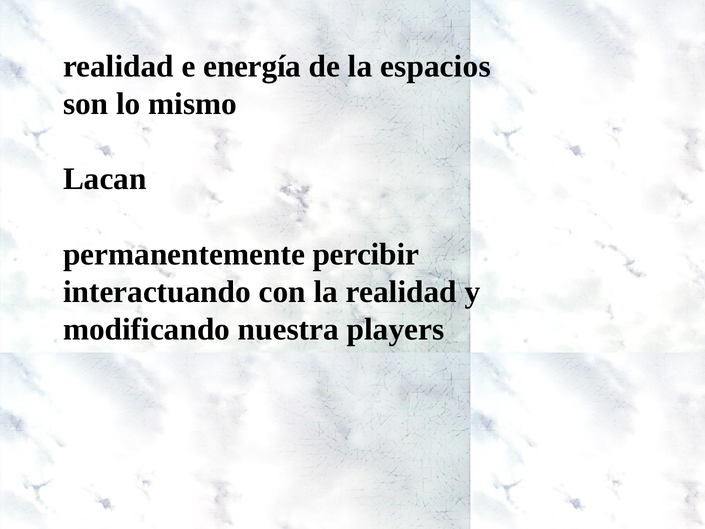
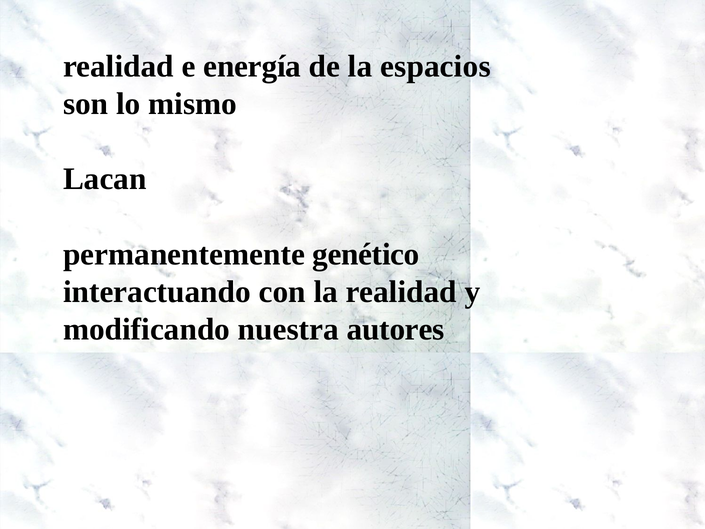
percibir: percibir -> genético (366, 254)
players: players -> autores (396, 329)
